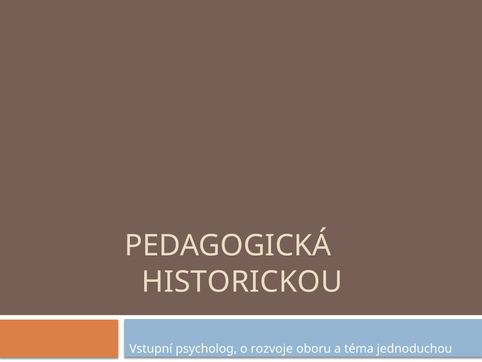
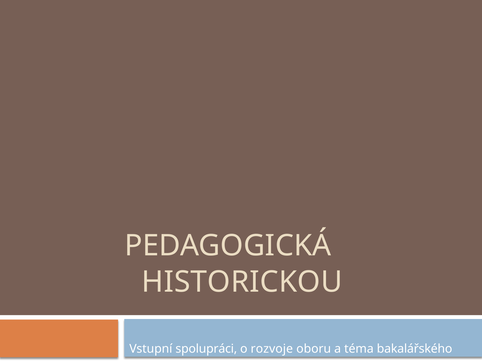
psycholog: psycholog -> spolupráci (206, 348)
jednoduchou: jednoduchou -> bakalářského (415, 348)
